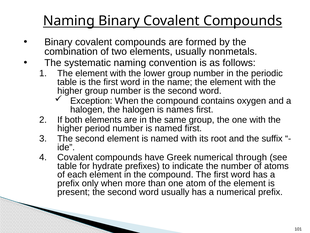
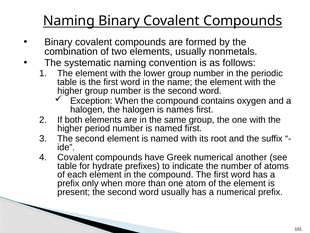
through: through -> another (251, 157)
